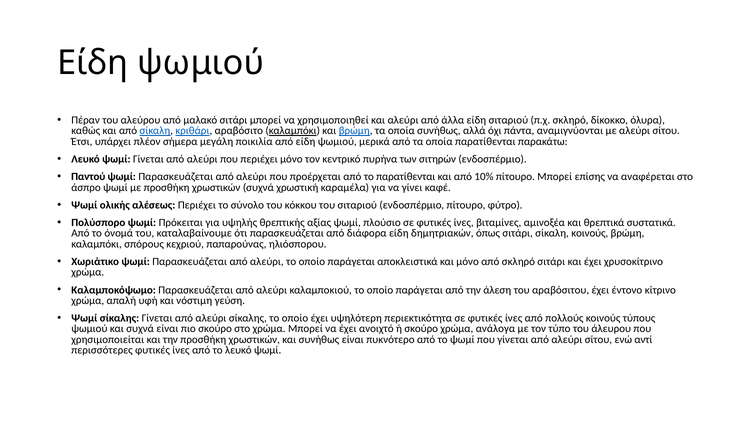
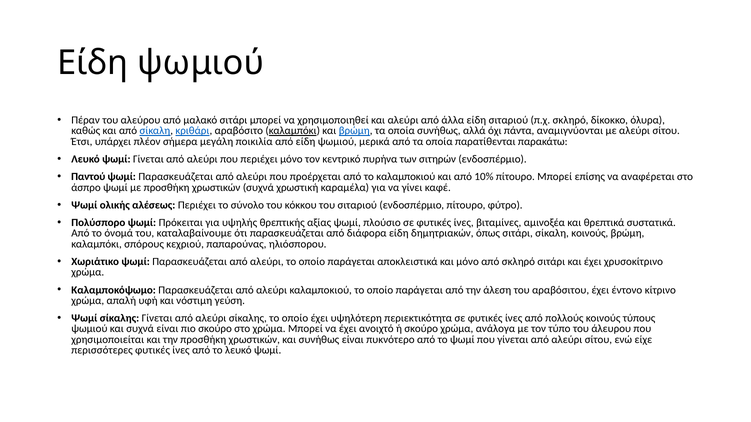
το παρατίθενται: παρατίθενται -> καλαμποκιού (406, 177)
αντί: αντί -> είχε (643, 340)
